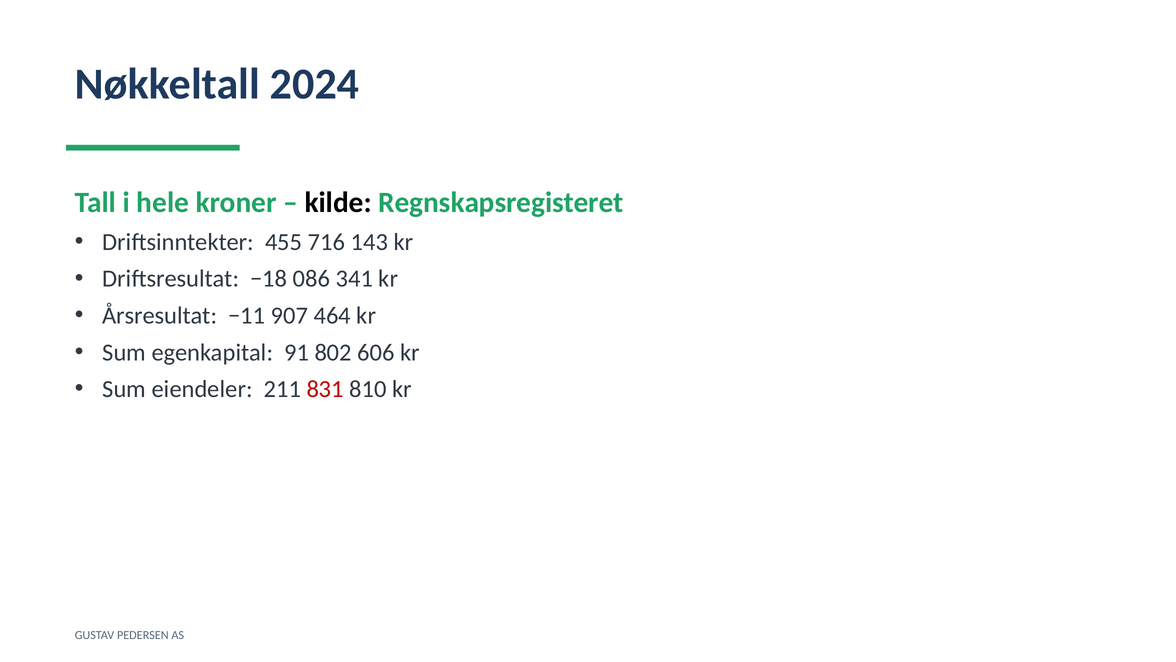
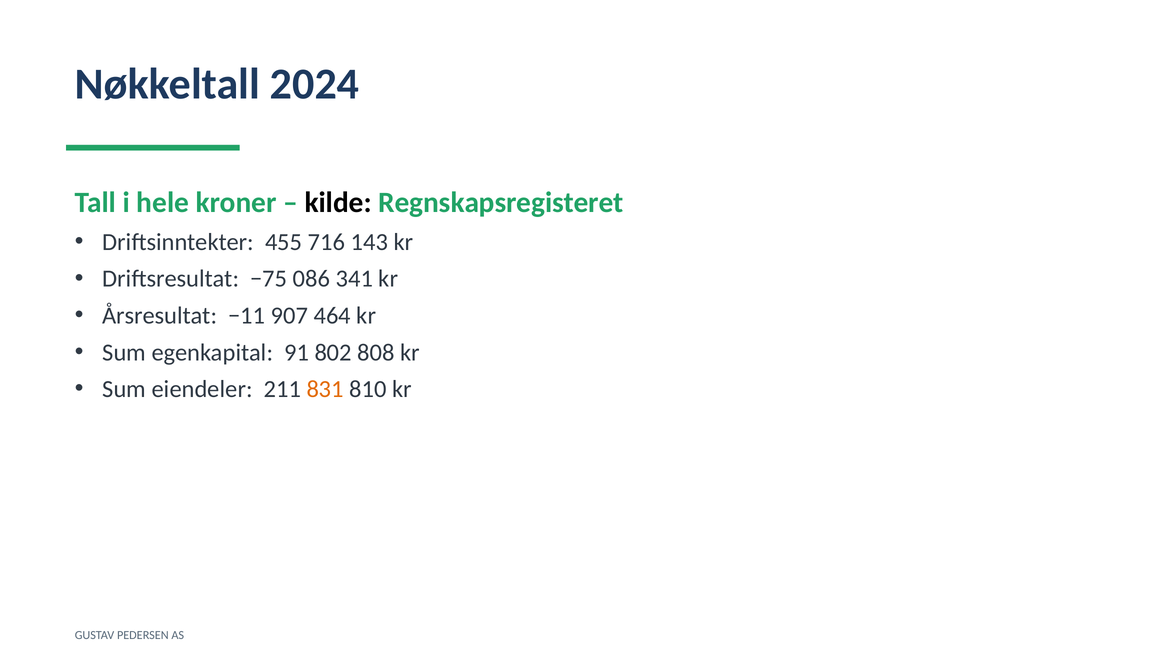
−18: −18 -> −75 (269, 279)
606: 606 -> 808 (376, 352)
831 colour: red -> orange (325, 389)
